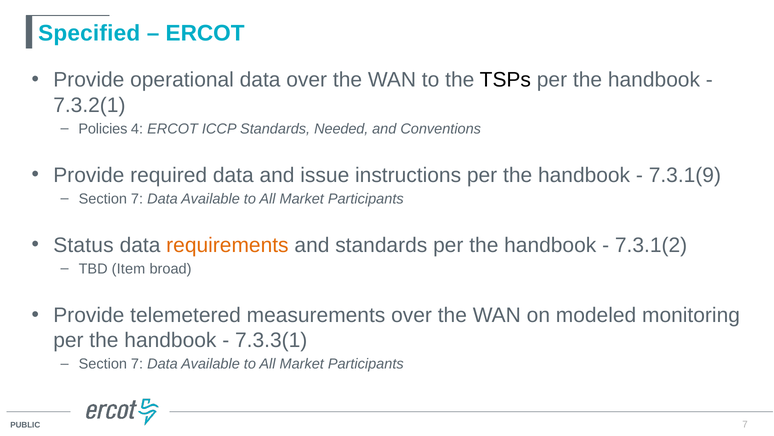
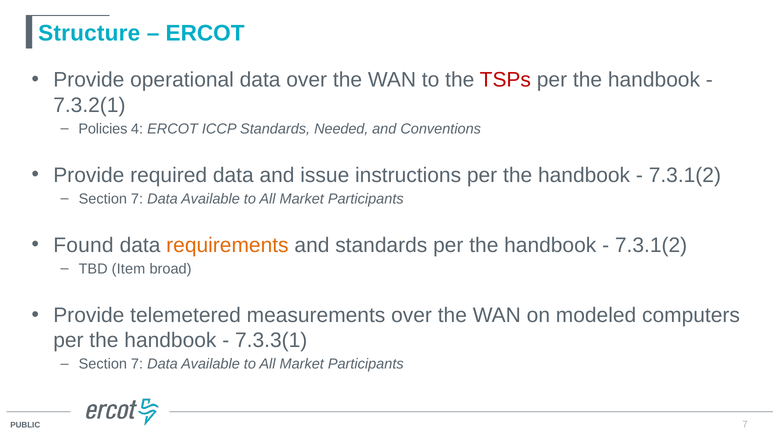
Specified: Specified -> Structure (89, 33)
TSPs colour: black -> red (505, 80)
7.3.1(9: 7.3.1(9 -> 7.3.1(2 (685, 175)
Status: Status -> Found (83, 245)
monitoring: monitoring -> computers (691, 315)
